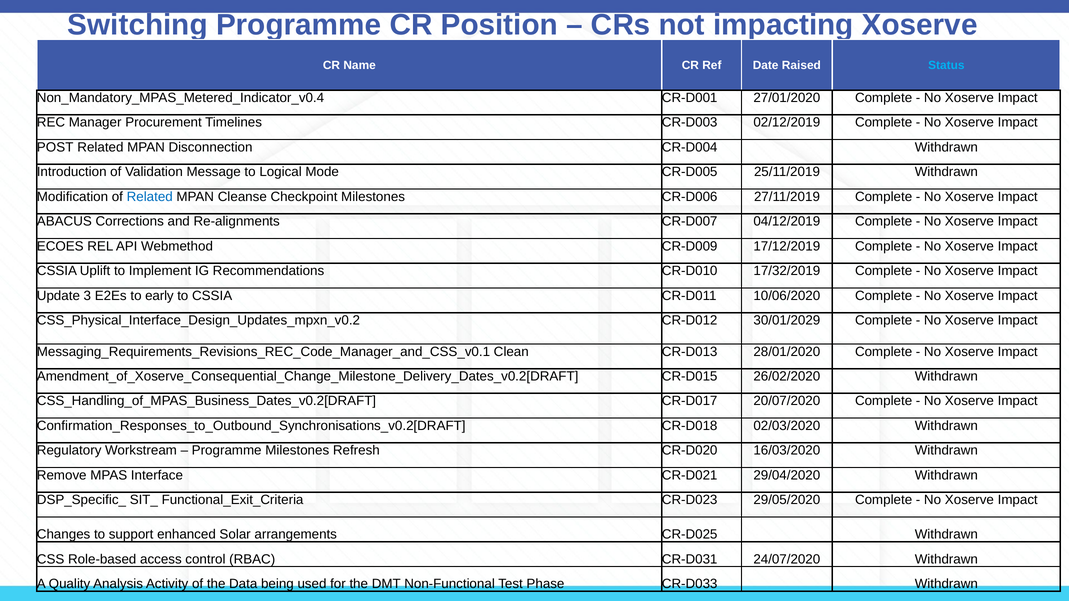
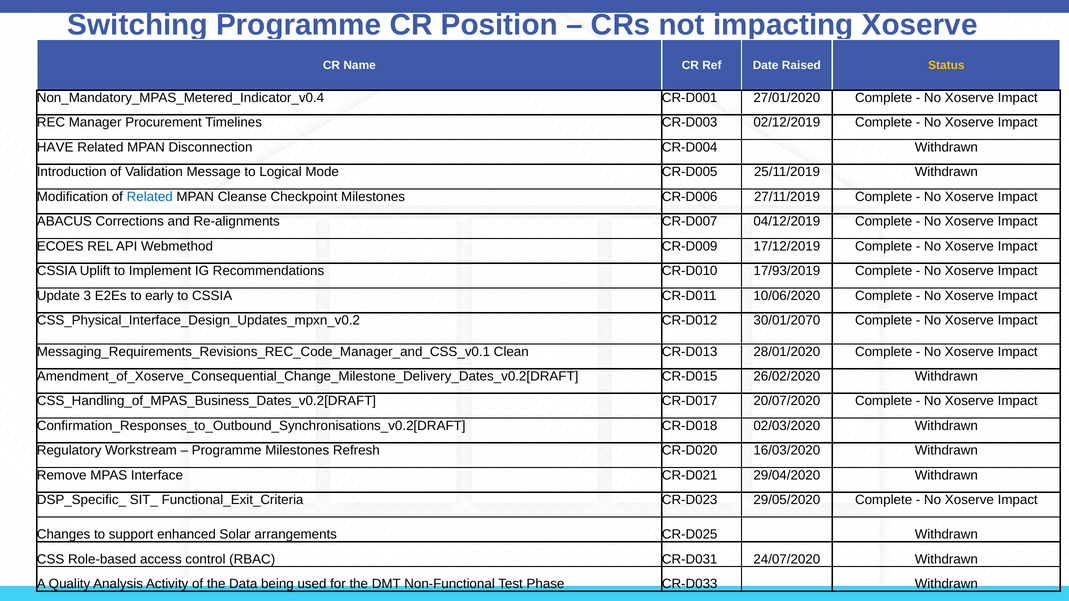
Status colour: light blue -> yellow (946, 65)
POST: POST -> HAVE (55, 147)
17/32/2019: 17/32/2019 -> 17/93/2019 (787, 271)
30/01/2029: 30/01/2029 -> 30/01/2070 (787, 321)
